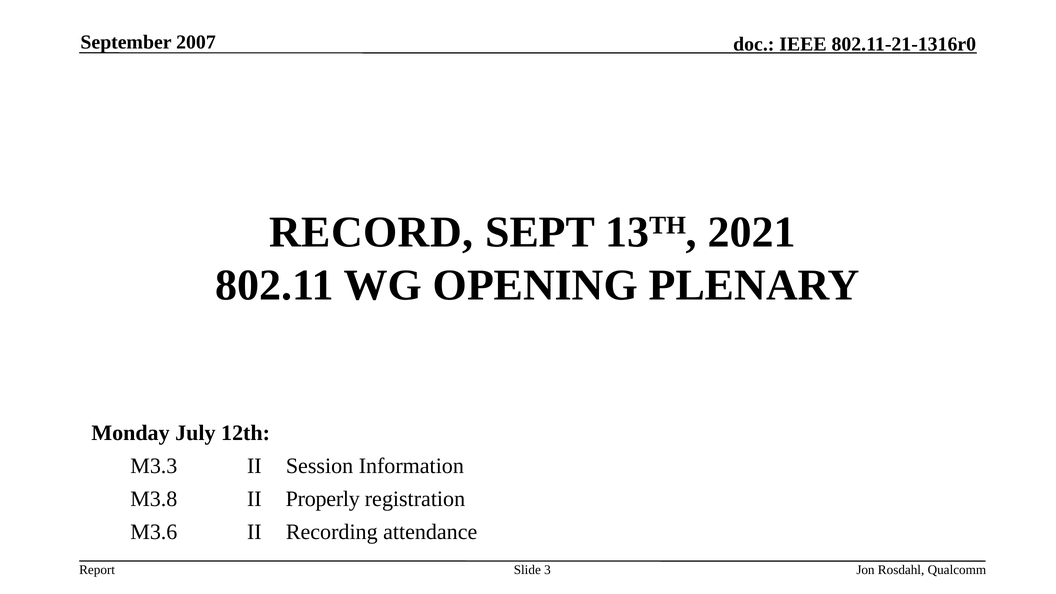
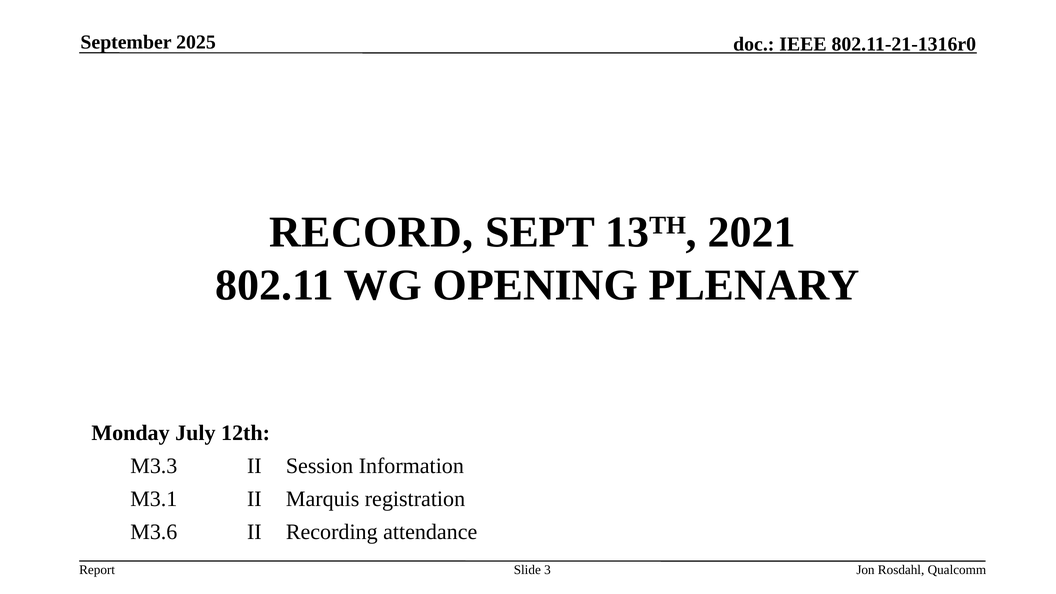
2007: 2007 -> 2025 (196, 42)
M3.8: M3.8 -> M3.1 (154, 499)
Properly: Properly -> Marquis (323, 499)
